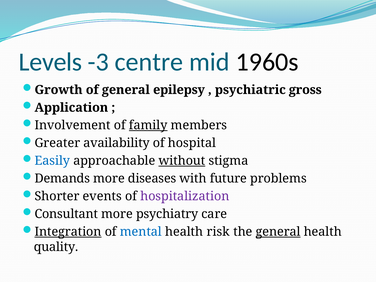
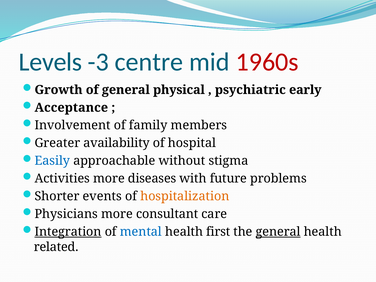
1960s colour: black -> red (267, 62)
epilepsy: epilepsy -> physical (179, 90)
gross: gross -> early (305, 90)
Application: Application -> Acceptance (71, 108)
family underline: present -> none (148, 125)
without underline: present -> none (182, 161)
Demands: Demands -> Activities (62, 179)
hospitalization colour: purple -> orange (185, 196)
Consultant: Consultant -> Physicians (66, 214)
psychiatry: psychiatry -> consultant (167, 214)
risk: risk -> first (218, 232)
quality: quality -> related (56, 247)
